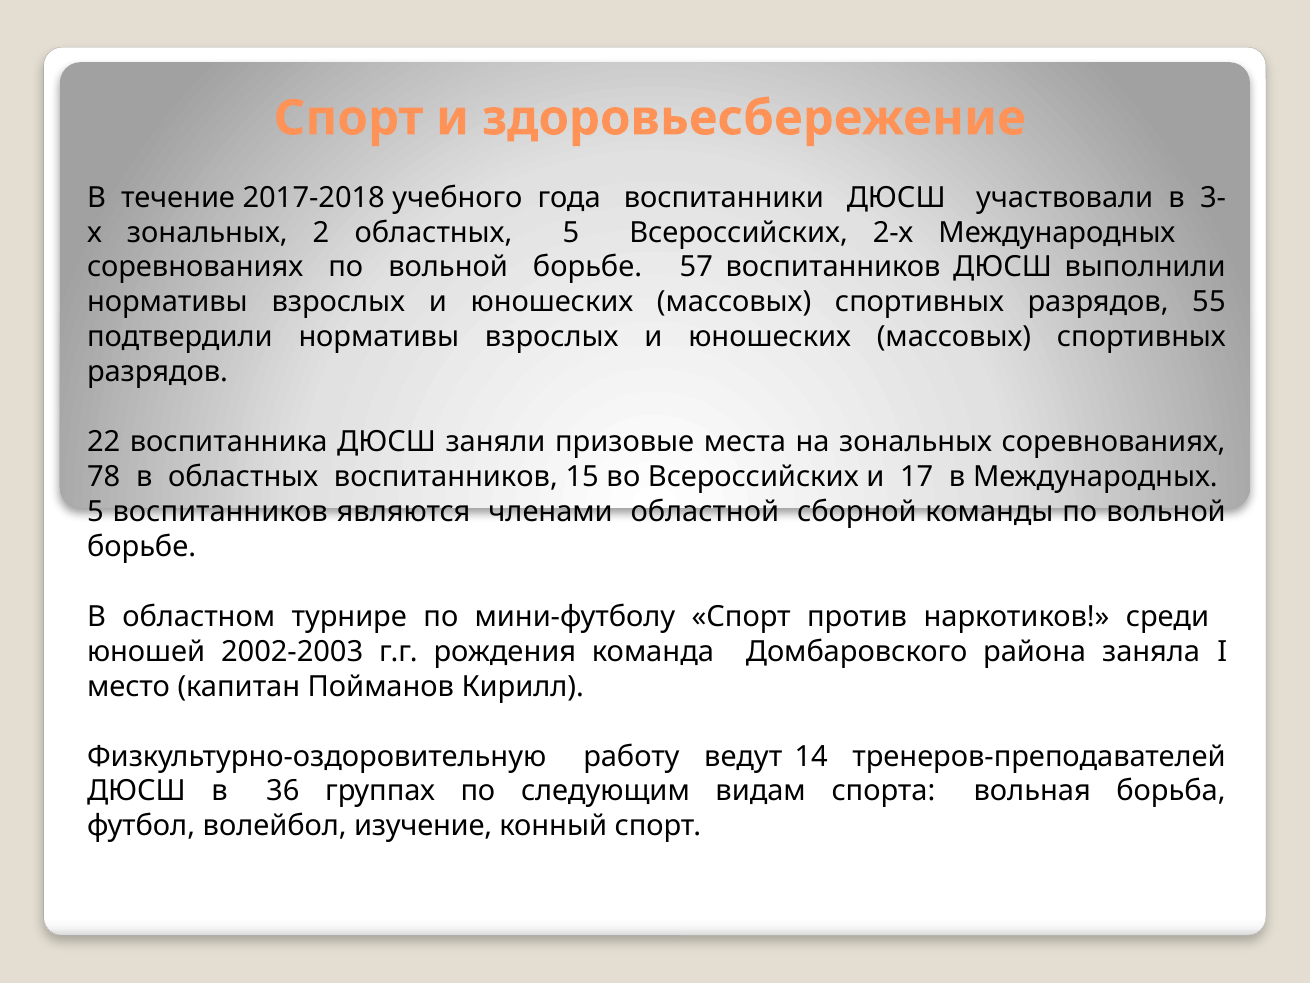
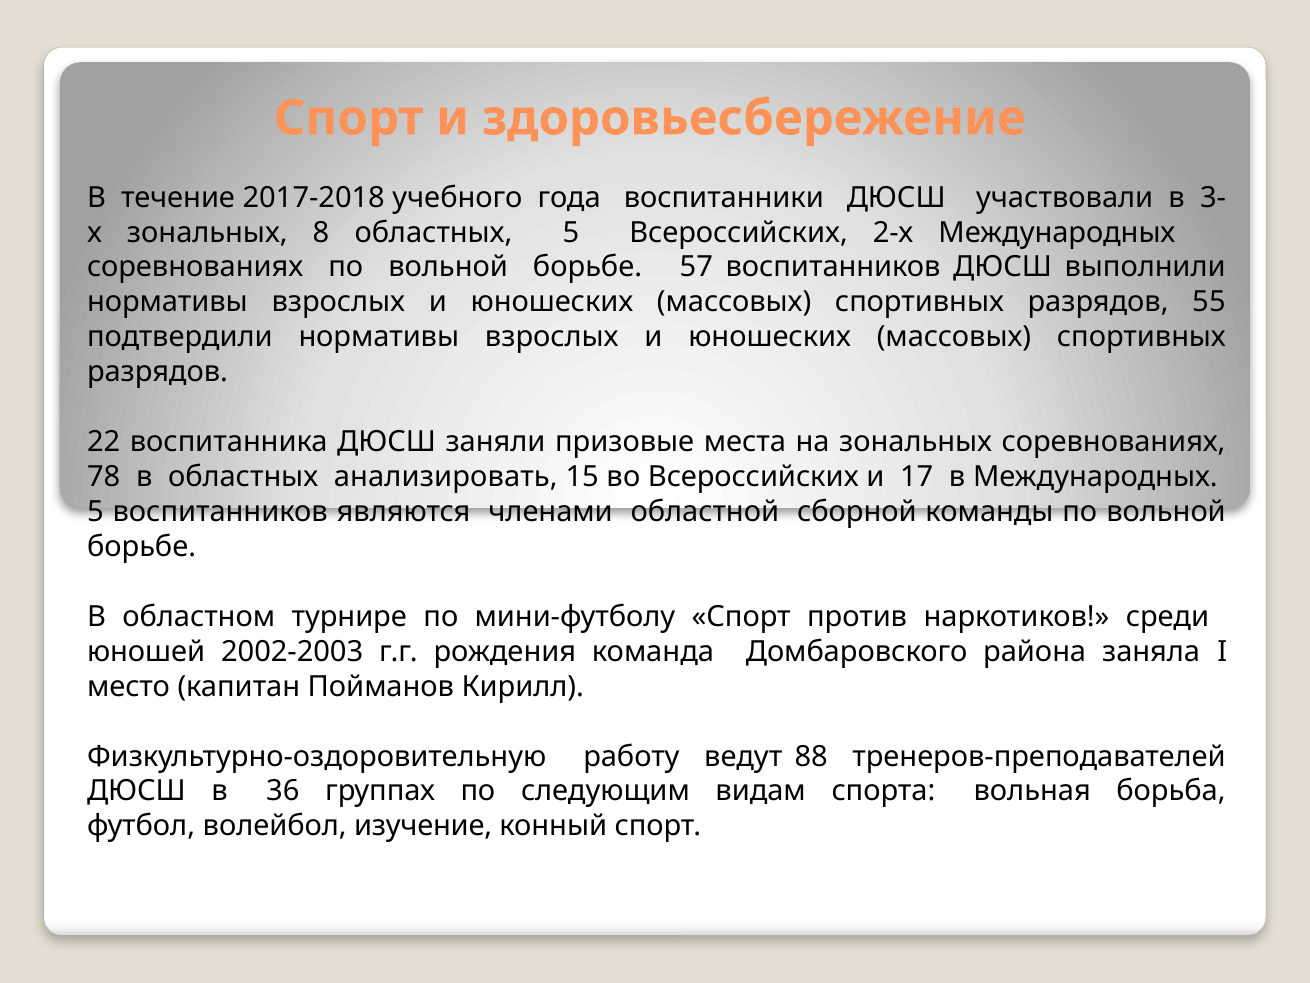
2: 2 -> 8 (321, 232)
областных воспитанников: воспитанников -> анализировать (446, 477)
14: 14 -> 88 (811, 756)
